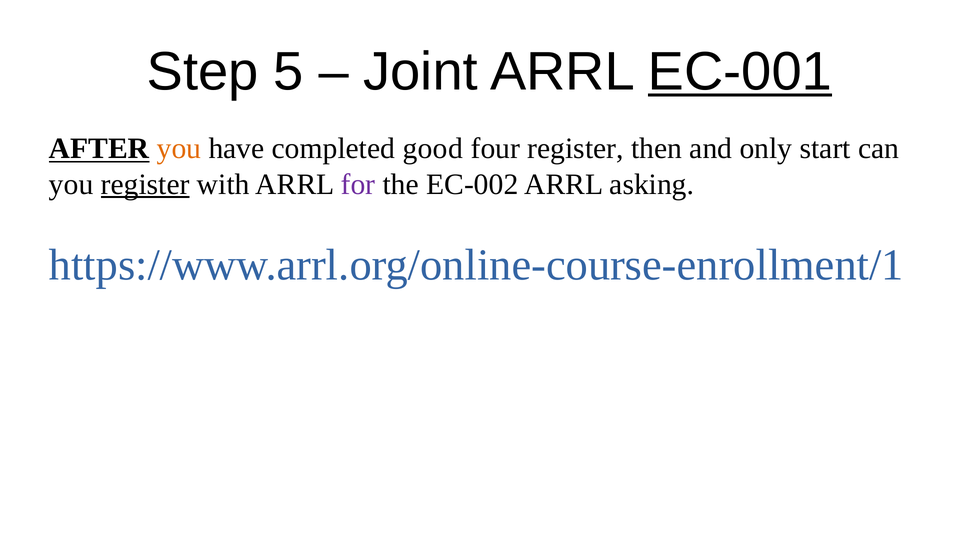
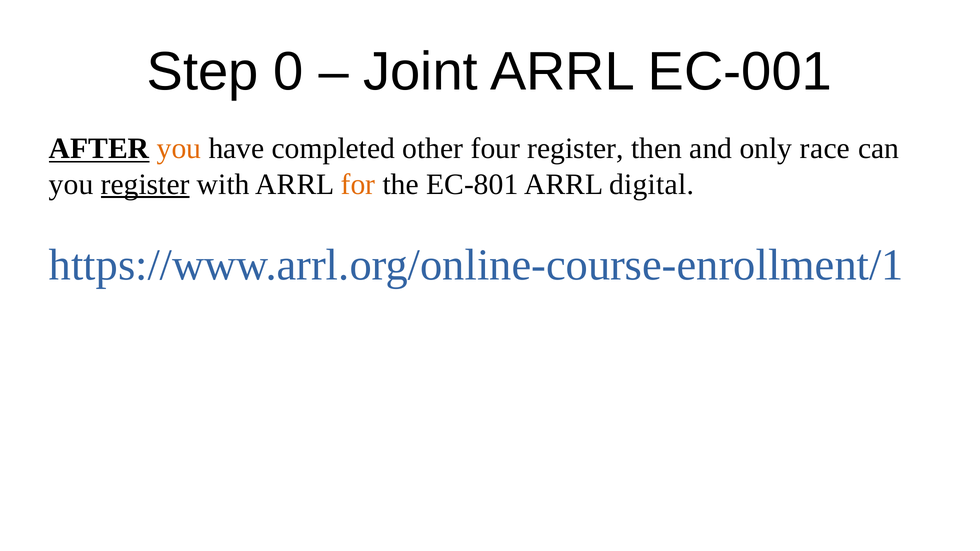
5: 5 -> 0 (289, 72)
EC-001 underline: present -> none (740, 72)
good: good -> other (433, 149)
start: start -> race (825, 149)
for colour: purple -> orange (358, 184)
EC-002: EC-002 -> EC-801 (472, 184)
asking: asking -> digital (652, 184)
